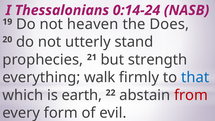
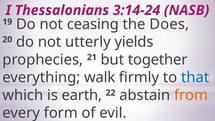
0:14-24: 0:14-24 -> 3:14-24 (137, 10)
heaven: heaven -> ceasing (93, 24)
stand: stand -> yields (134, 42)
strength: strength -> together (158, 60)
from colour: red -> orange (191, 95)
